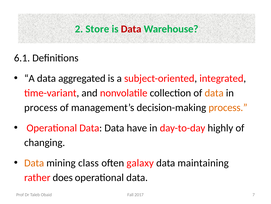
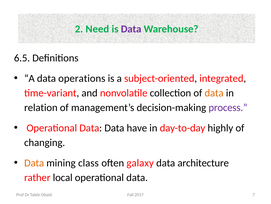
Store: Store -> Need (97, 29)
Data colour: red -> purple (131, 29)
6.1: 6.1 -> 6.5 (22, 58)
aggregated: aggregated -> operations (82, 78)
process: process -> relation (41, 107)
process colour: orange -> purple (228, 107)
maintaining: maintaining -> architecture (203, 162)
does: does -> local (63, 177)
